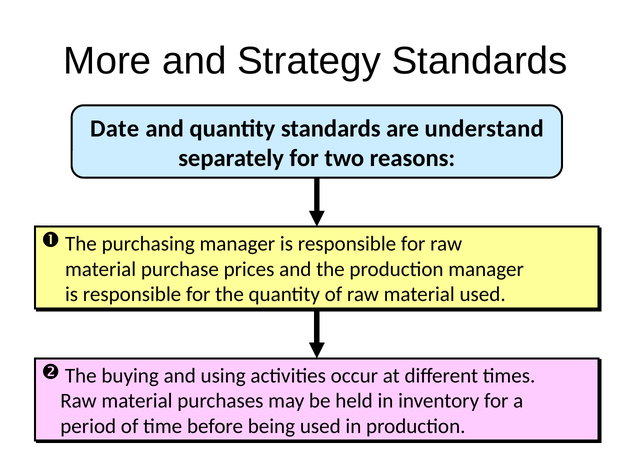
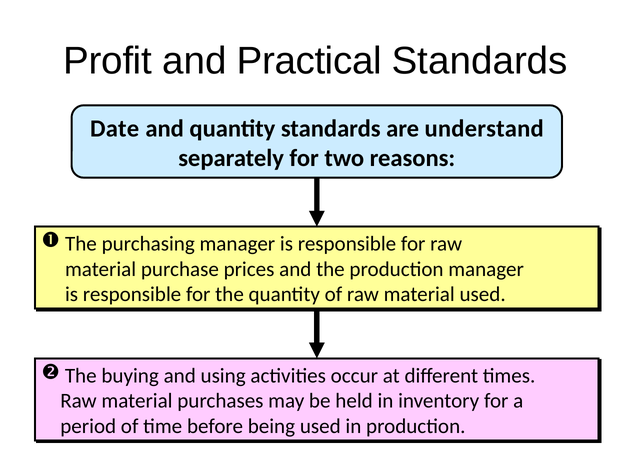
More: More -> Profit (108, 61)
Strategy: Strategy -> Practical (309, 61)
